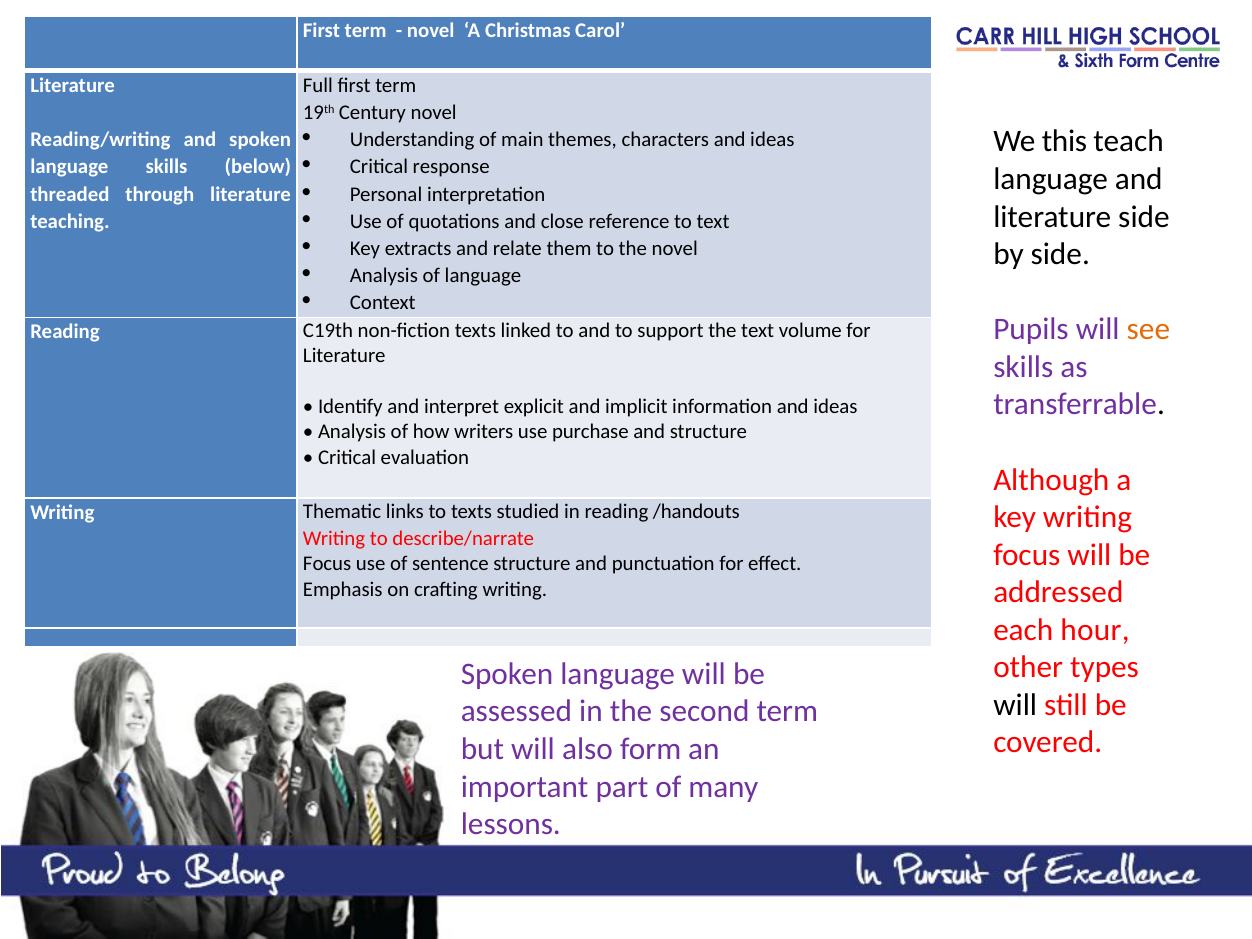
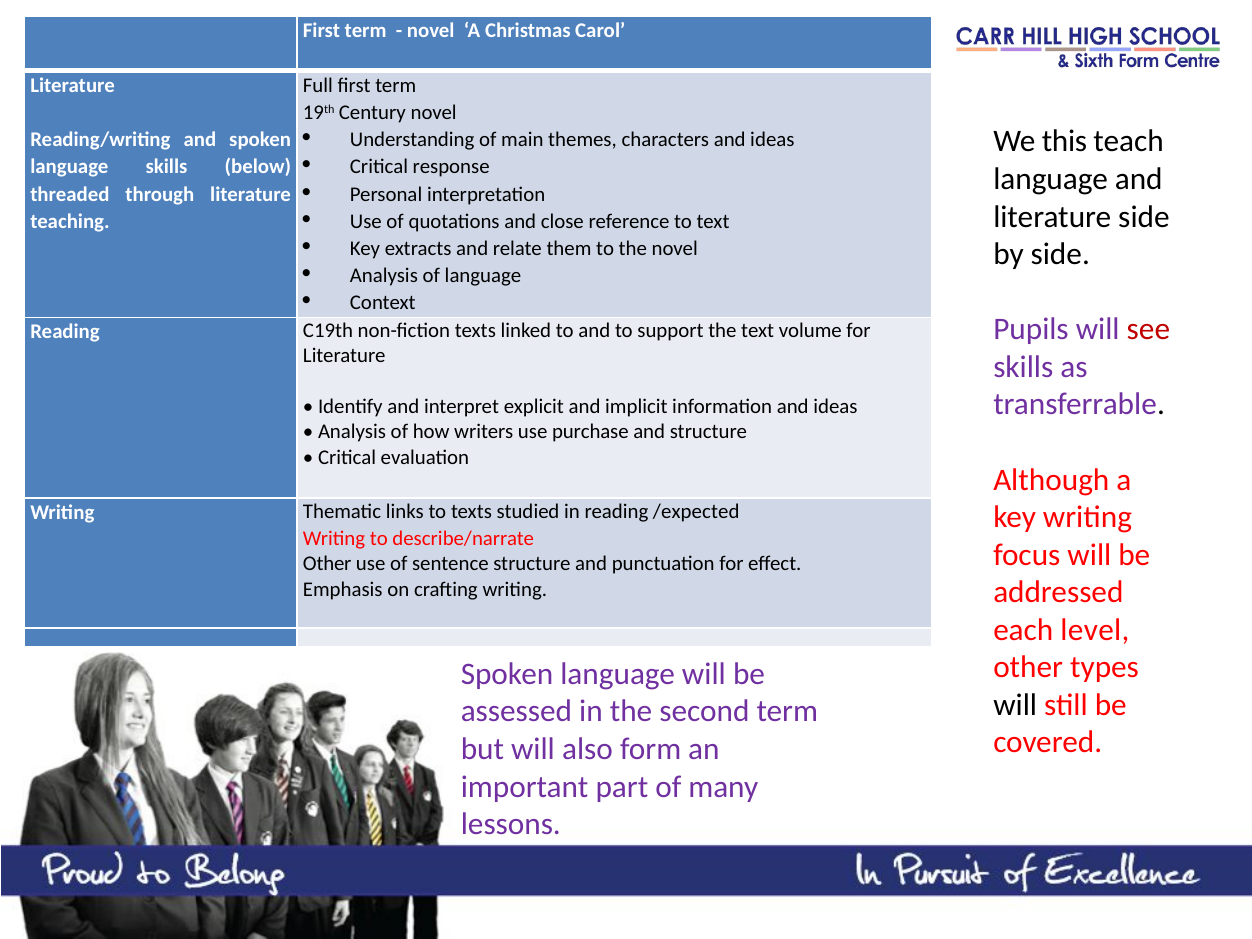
see colour: orange -> red (1148, 329)
/handouts: /handouts -> /expected (696, 511)
Focus: Focus -> Other (327, 564)
hour: hour -> level (1095, 630)
